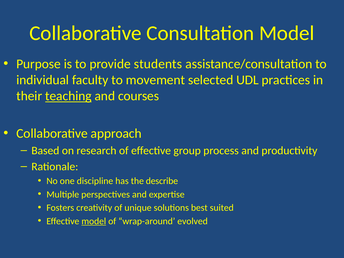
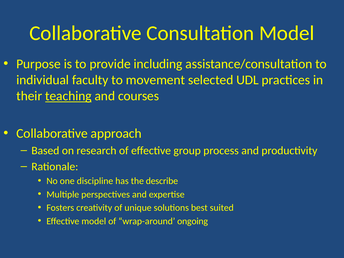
students: students -> including (158, 64)
model underline: present -> none (94, 221)
evolved: evolved -> ongoing (193, 221)
